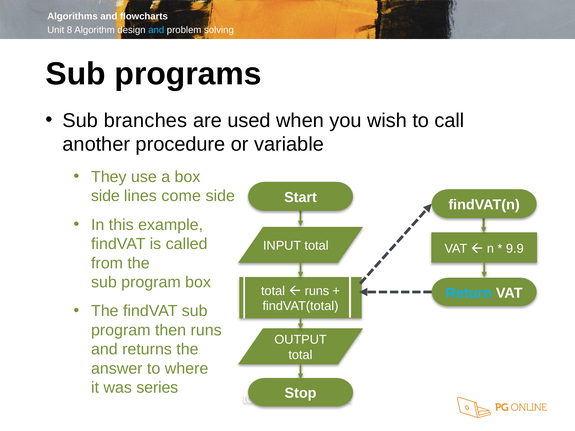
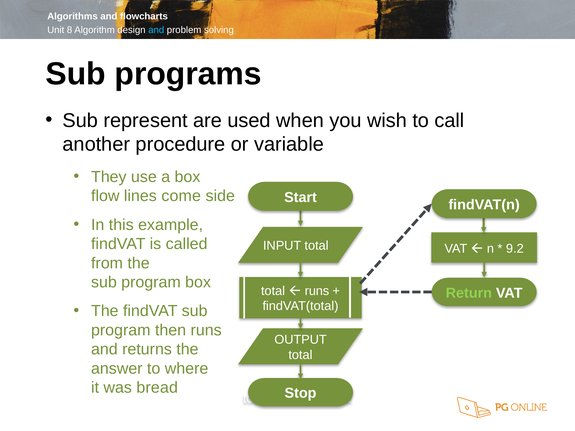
branches: branches -> represent (146, 121)
side: side -> flow (105, 196)
9.9: 9.9 -> 9.2 (515, 249)
Return colour: light blue -> light green (469, 293)
series: series -> bread (157, 388)
